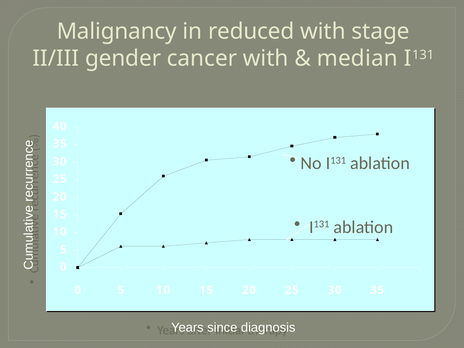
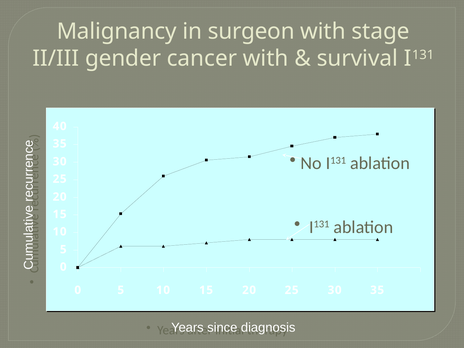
reduced: reduced -> surgeon (251, 31)
median: median -> survival (357, 58)
